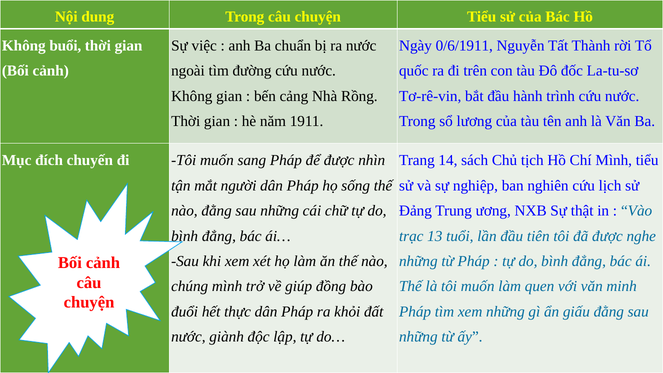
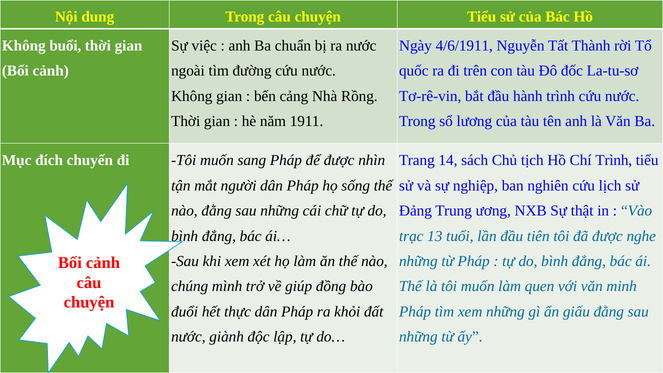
0/6/1911: 0/6/1911 -> 4/6/1911 (464, 46)
Chí Mình: Mình -> Trình (614, 160)
